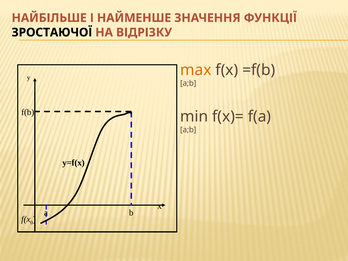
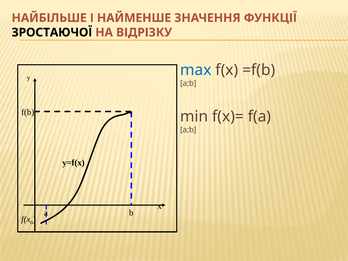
max colour: orange -> blue (196, 70)
